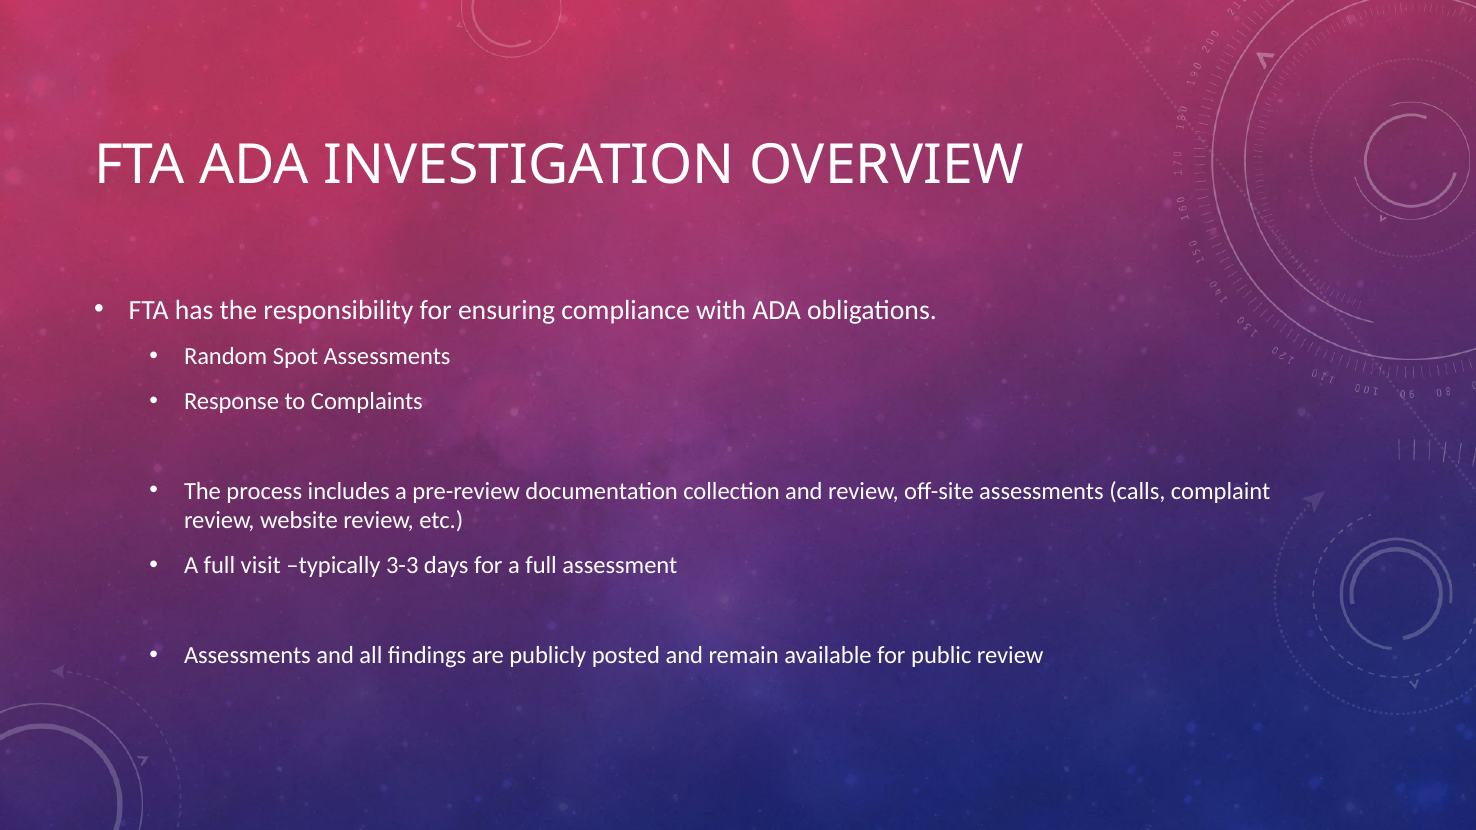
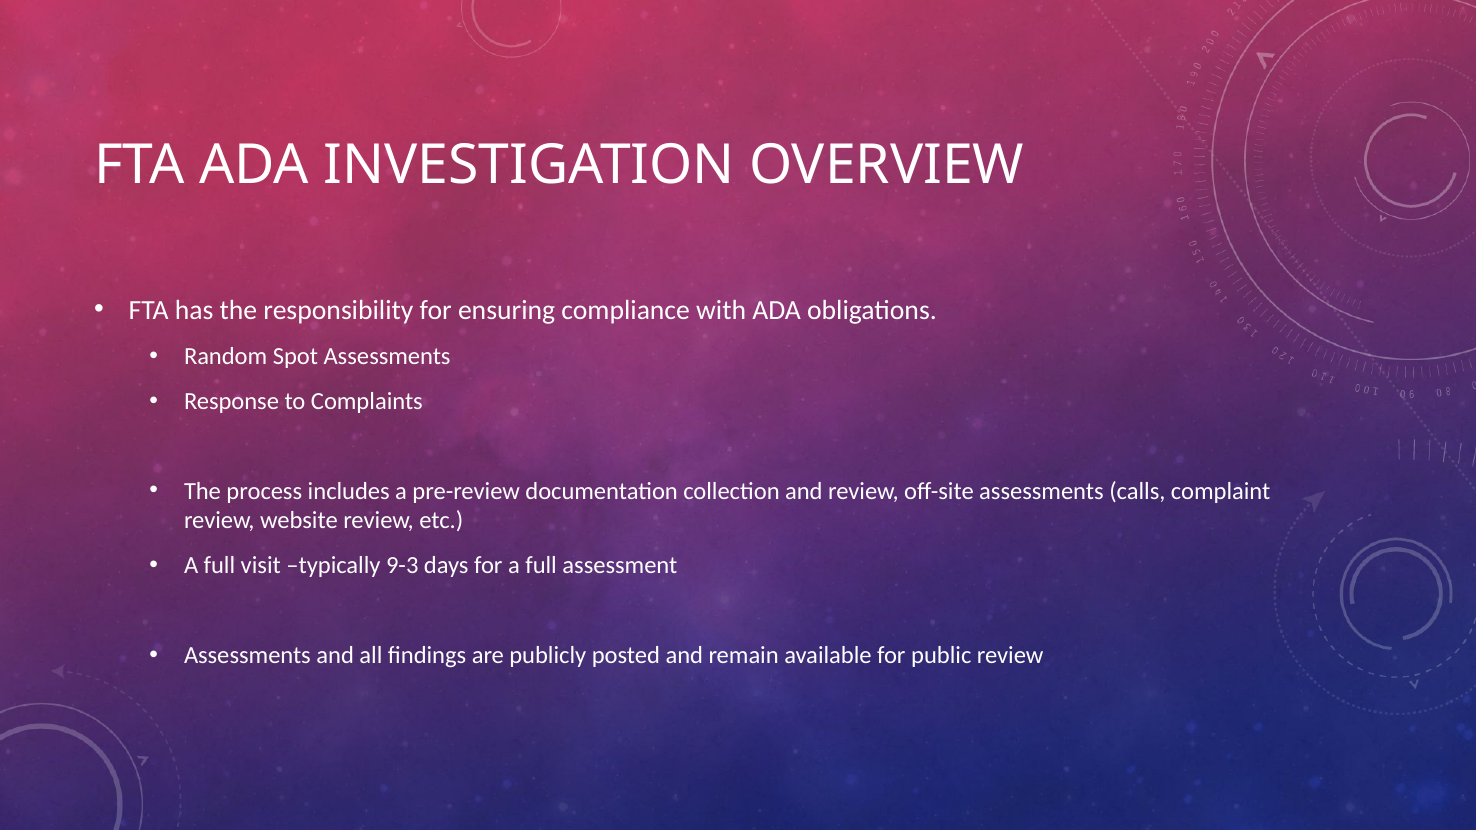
3-3: 3-3 -> 9-3 (402, 566)
